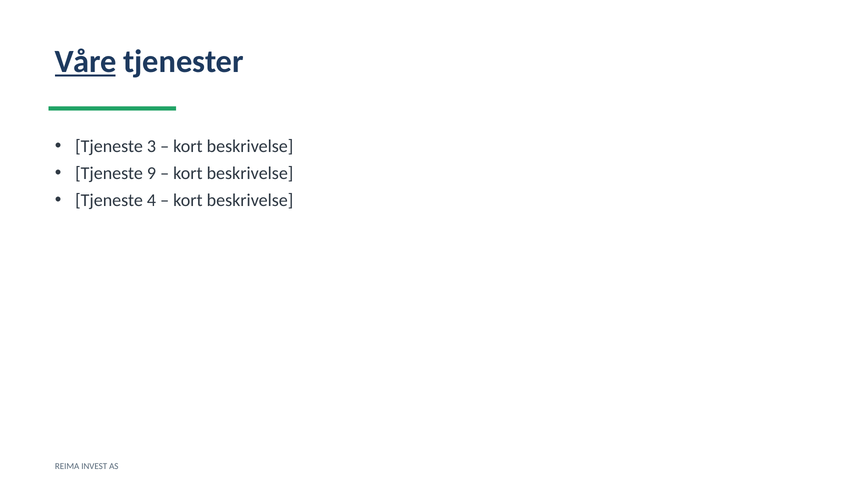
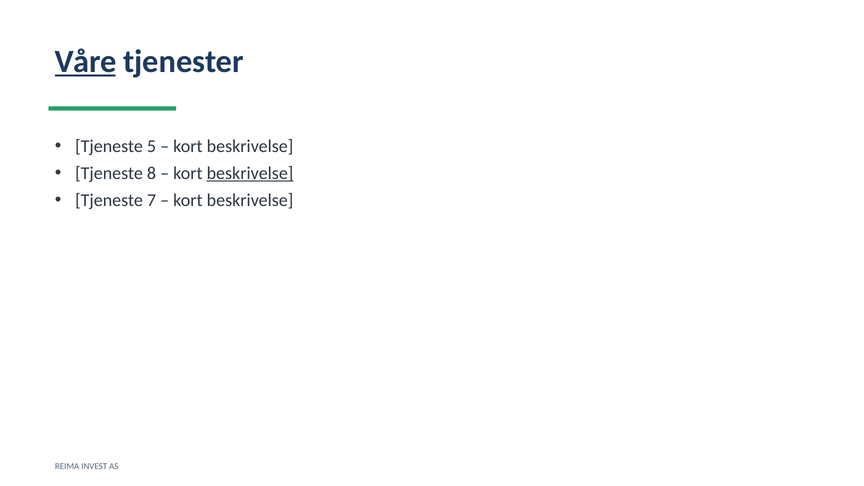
3: 3 -> 5 (151, 146)
9: 9 -> 8 (151, 173)
beskrivelse underline: none -> present (250, 173)
4: 4 -> 7 (151, 200)
